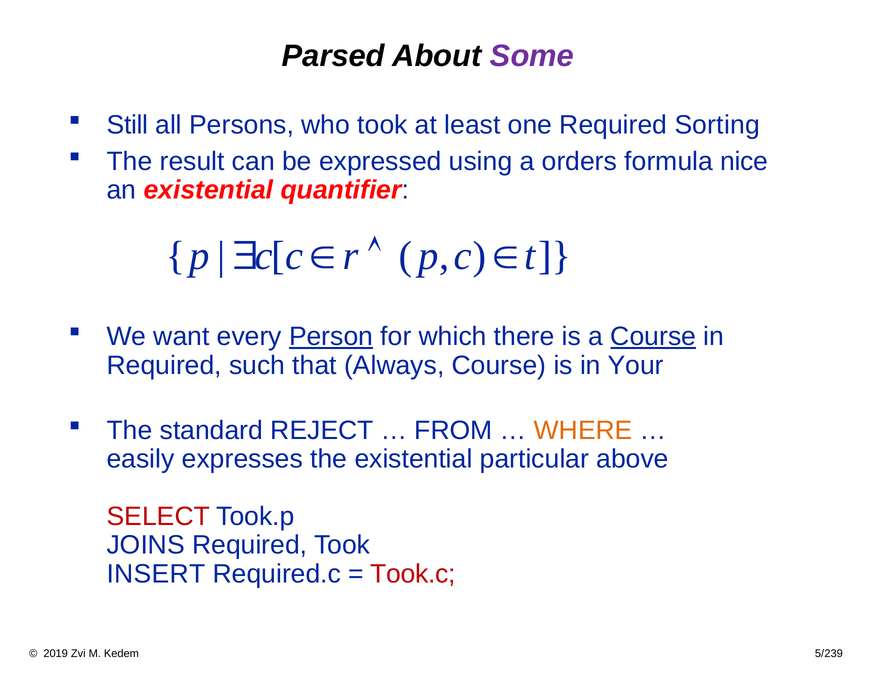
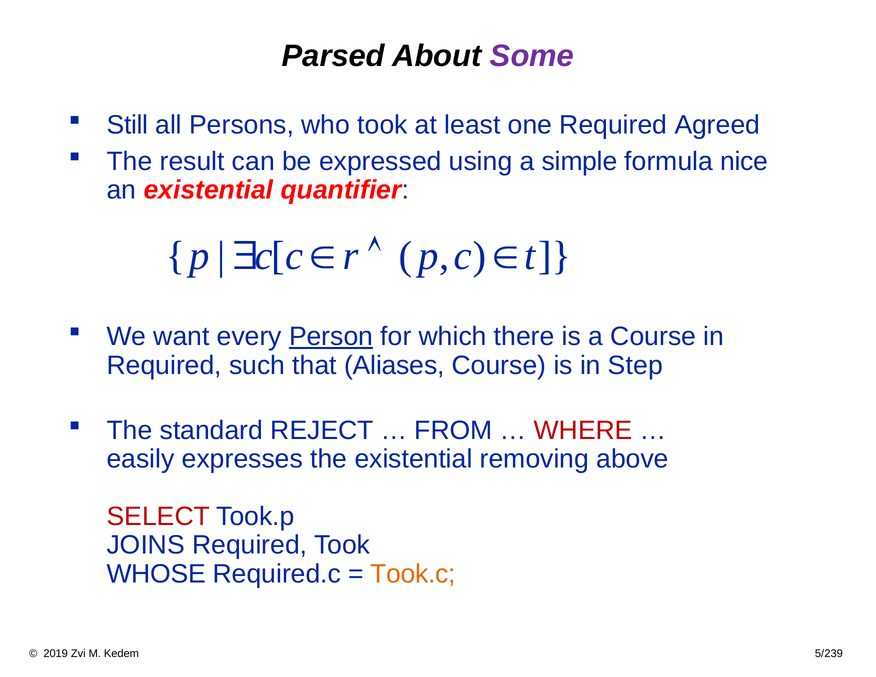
Sorting: Sorting -> Agreed (717, 125)
orders: orders -> simple (580, 161)
Course underline: present -> none (653, 337)
Always: Always -> Aliases (394, 365)
Your: Your -> Step (636, 365)
WHERE colour: orange -> red (583, 430)
particular: particular -> removing (534, 459)
INSERT: INSERT -> WHOSE (156, 574)
Took.c colour: red -> orange (413, 574)
